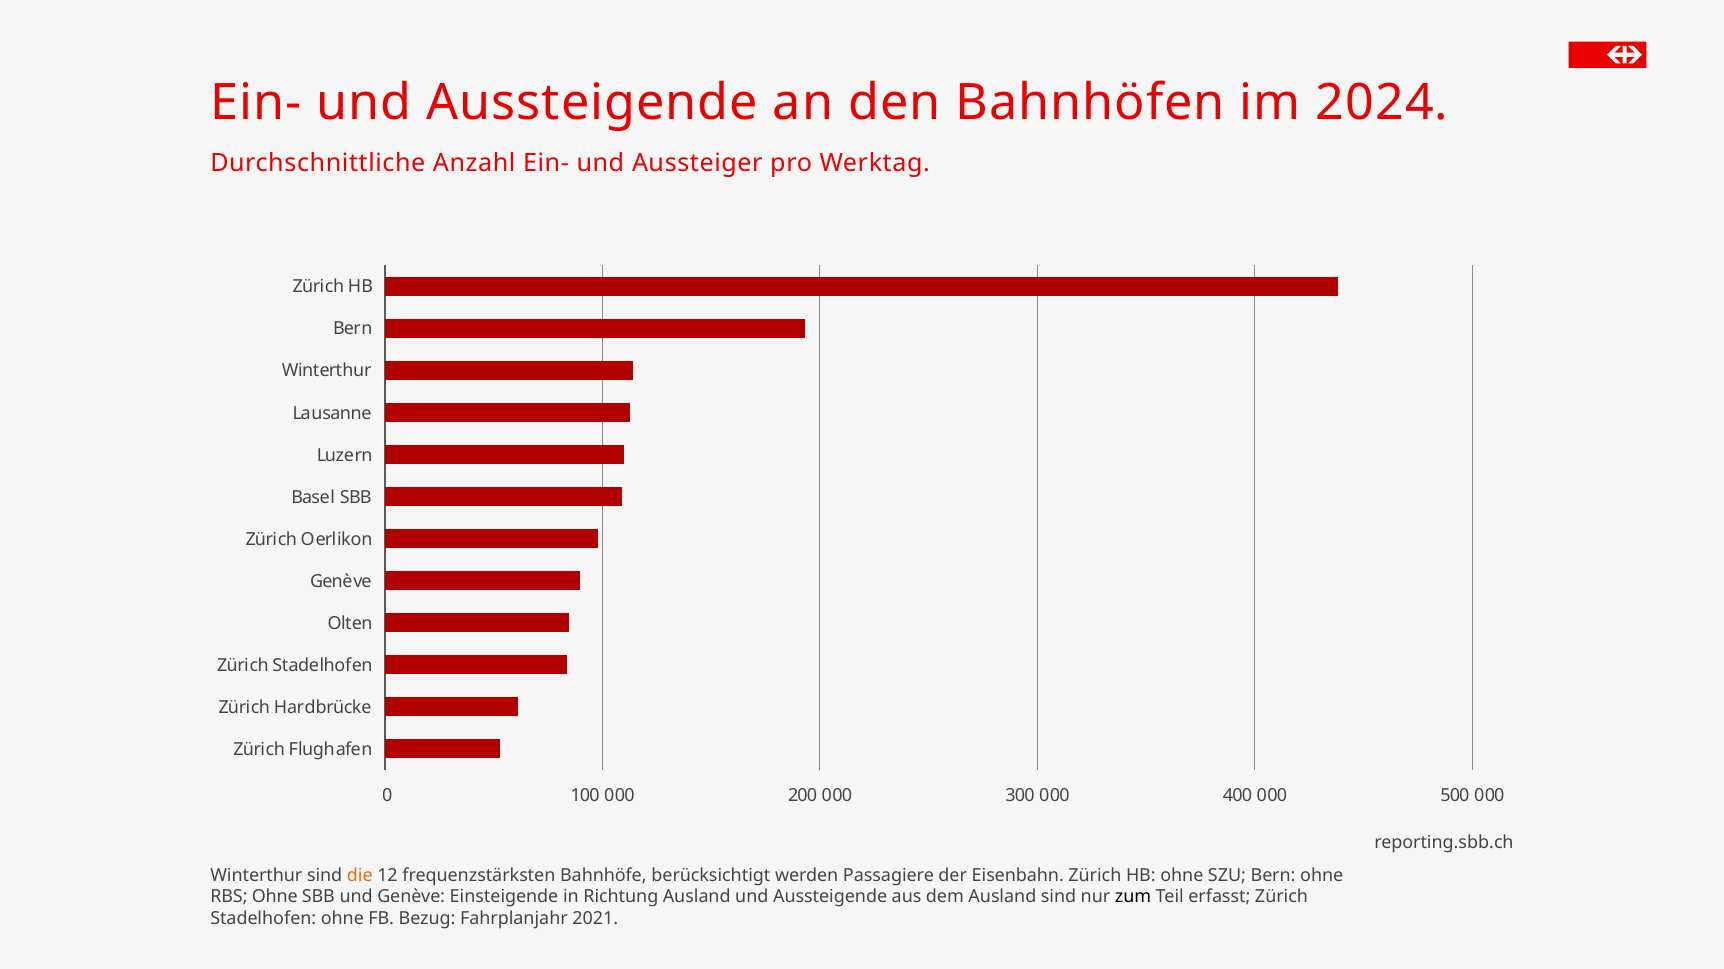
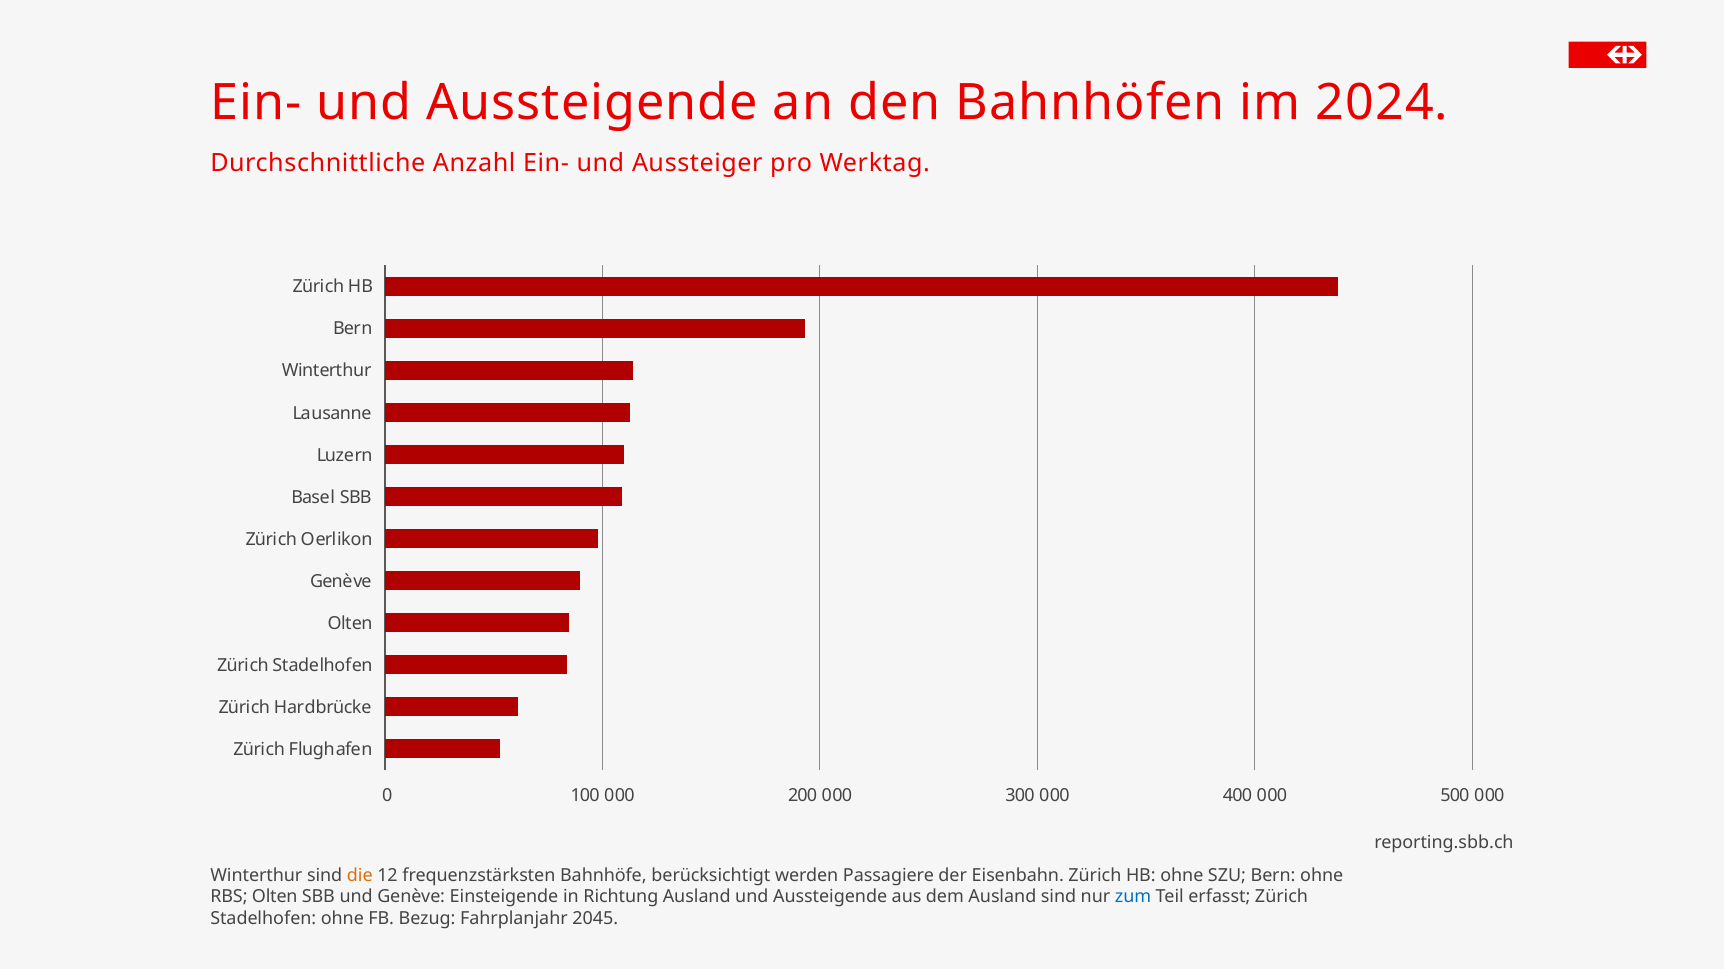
RBS Ohne: Ohne -> Olten (275, 898)
zum colour: black -> blue (1133, 898)
2021: 2021 -> 2045 (595, 919)
